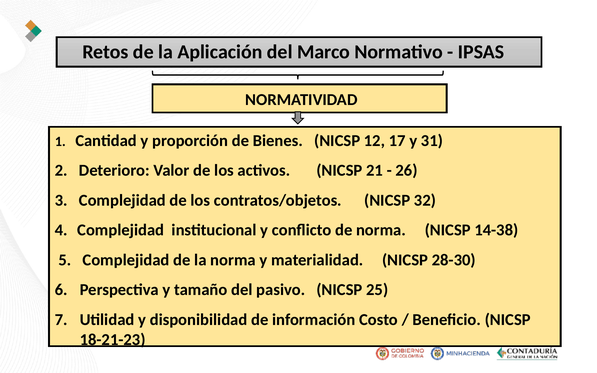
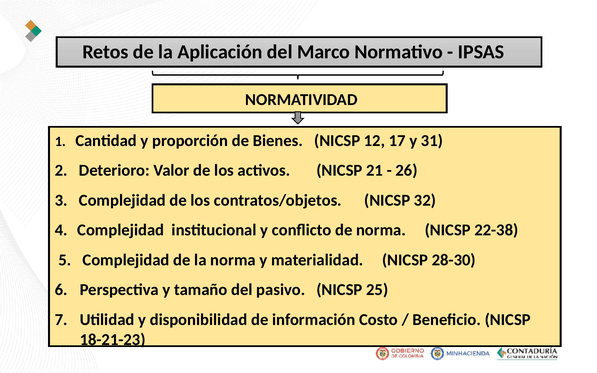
14-38: 14-38 -> 22-38 (496, 230)
